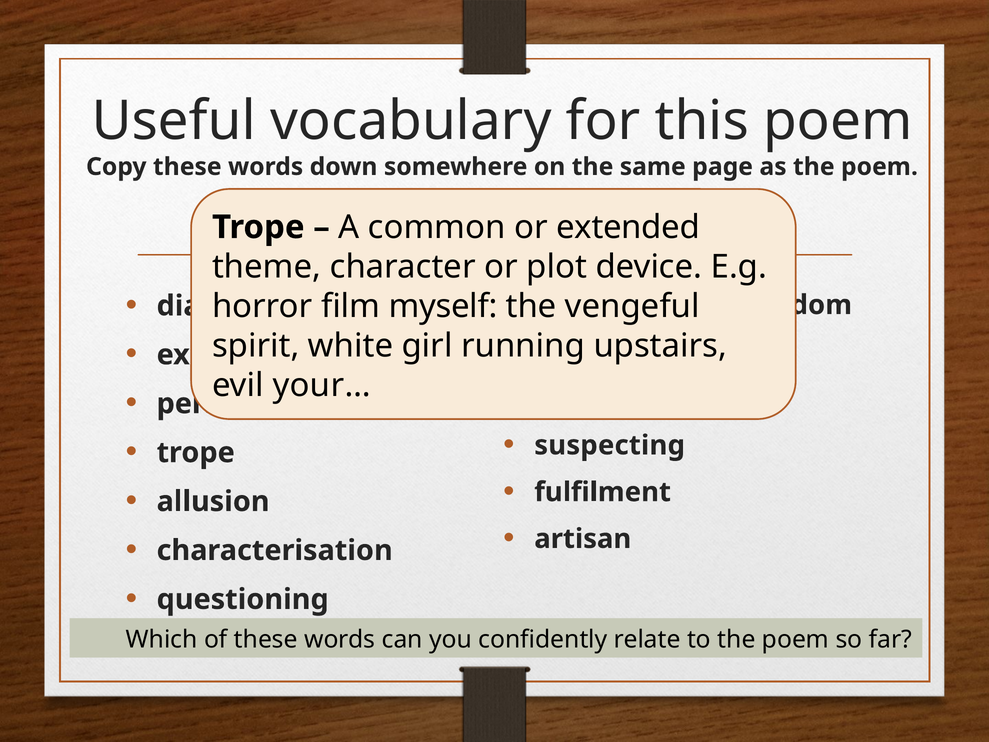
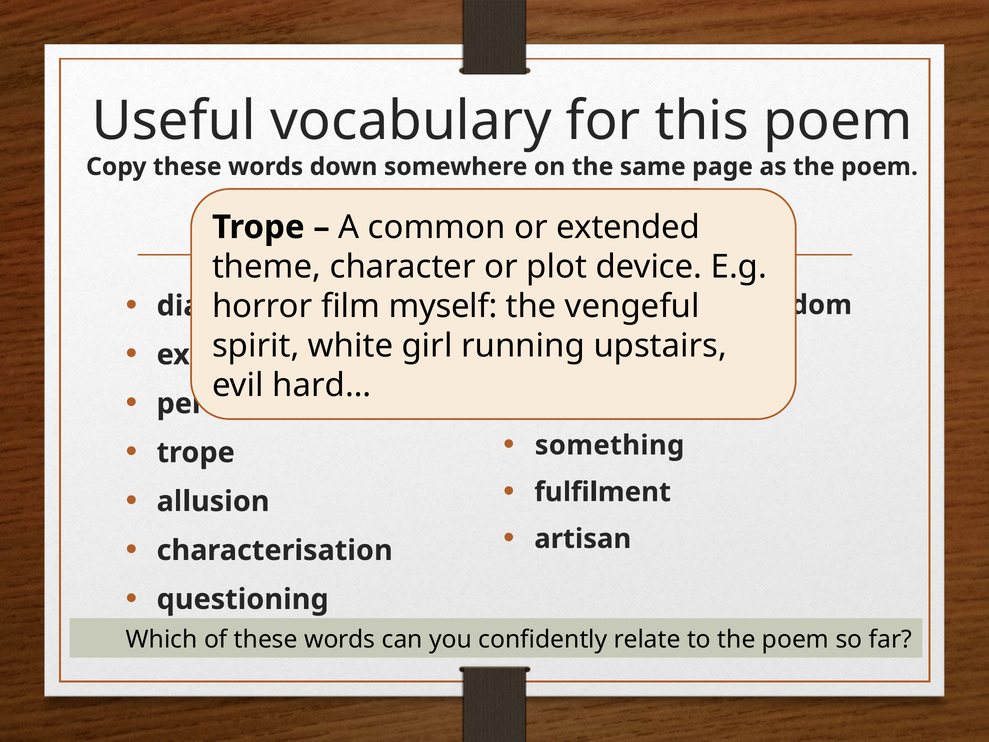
your…: your… -> hard… (322, 385)
suspecting: suspecting -> something (610, 445)
